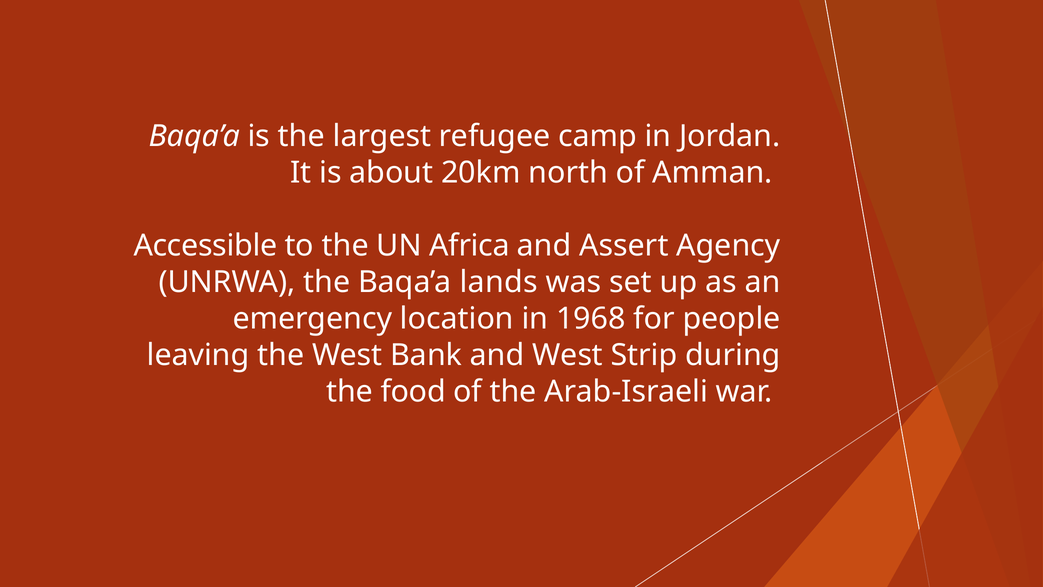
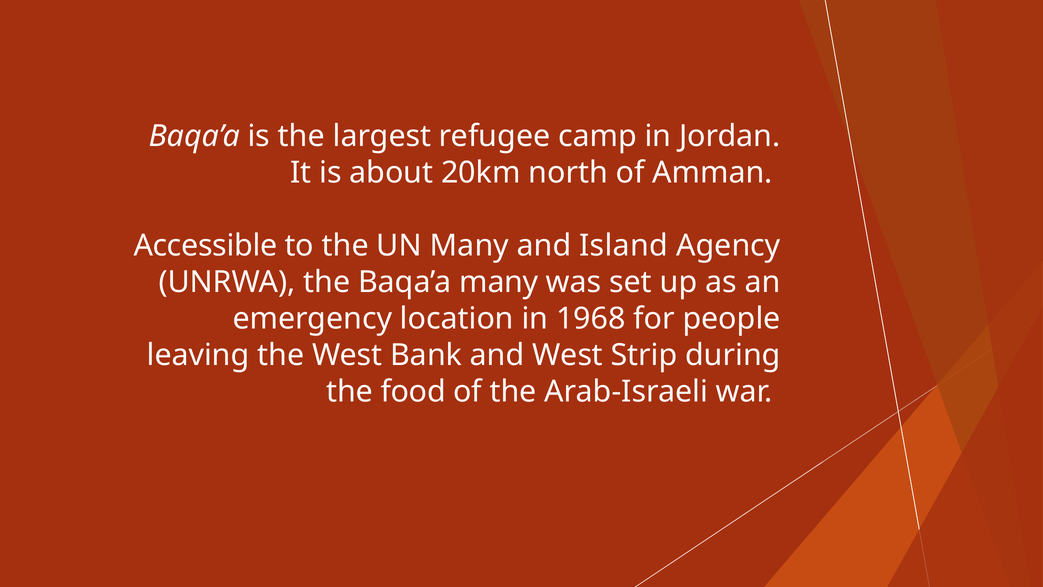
UN Africa: Africa -> Many (469, 246)
Assert: Assert -> Island (624, 246)
Baqa’a lands: lands -> many (499, 282)
